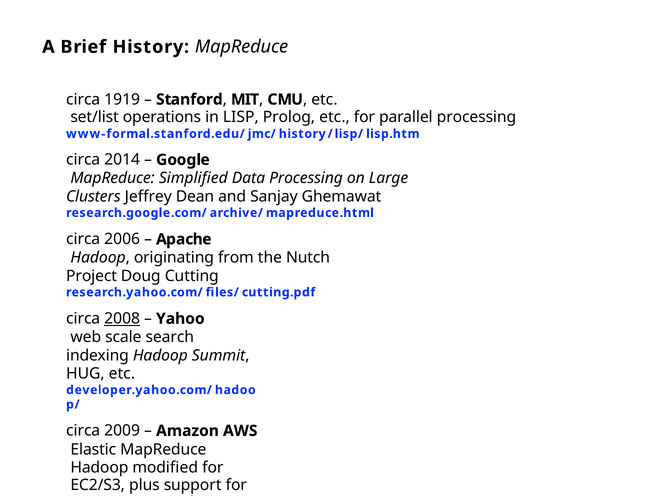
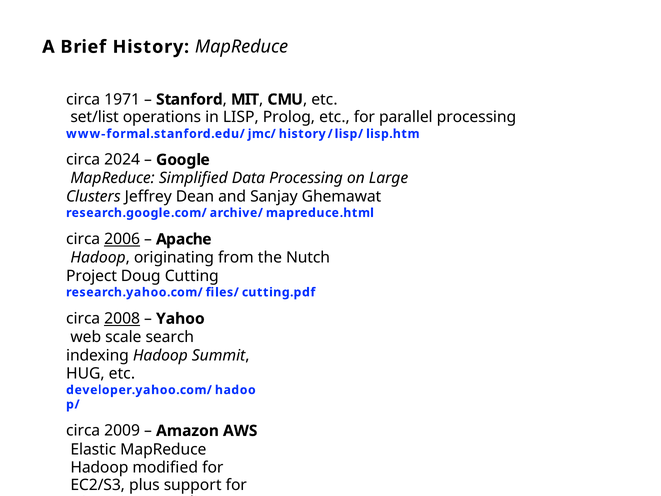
1919: 1919 -> 1971 (122, 99)
2014: 2014 -> 2024 (122, 160)
2006 underline: none -> present (122, 239)
